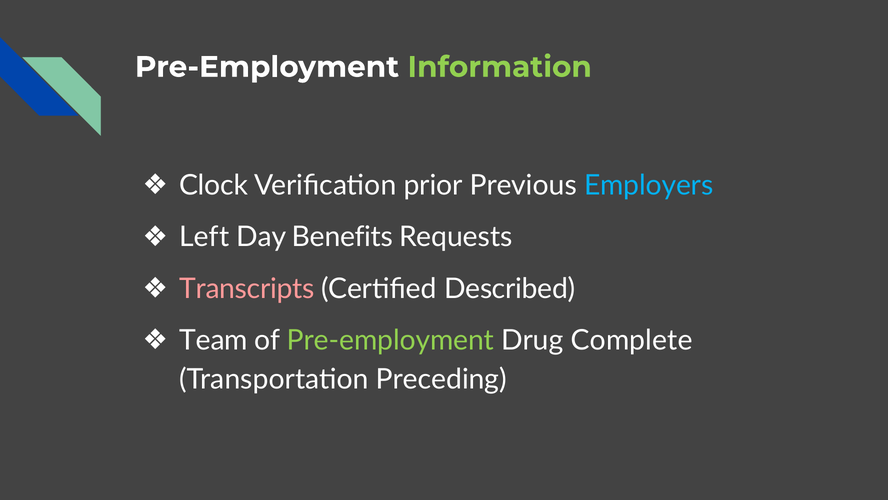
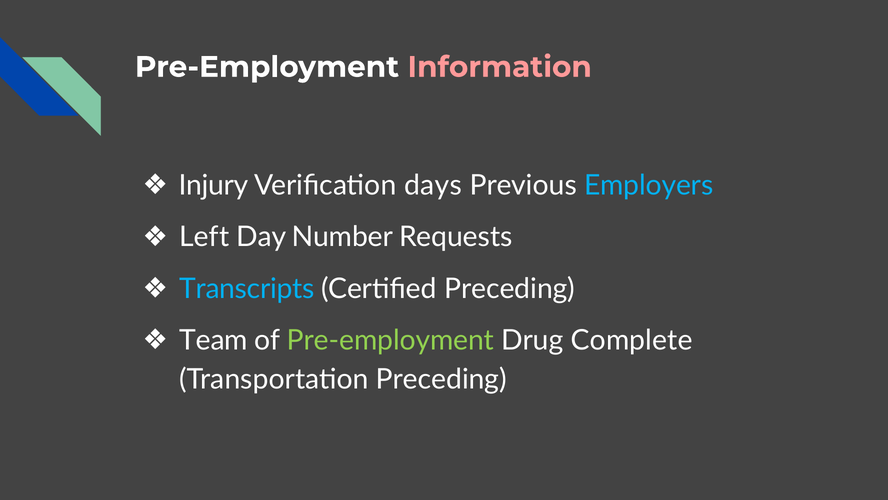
Information colour: light green -> pink (500, 67)
Clock: Clock -> Injury (214, 185)
prior: prior -> days (433, 185)
Benefits: Benefits -> Number (342, 237)
Transcripts colour: pink -> light blue (247, 288)
Certified Described: Described -> Preceding (510, 288)
